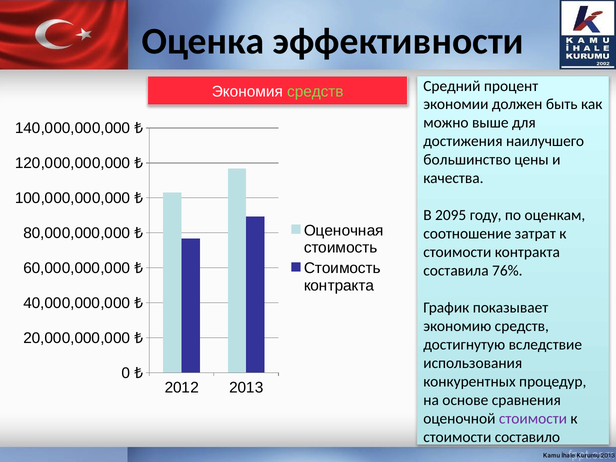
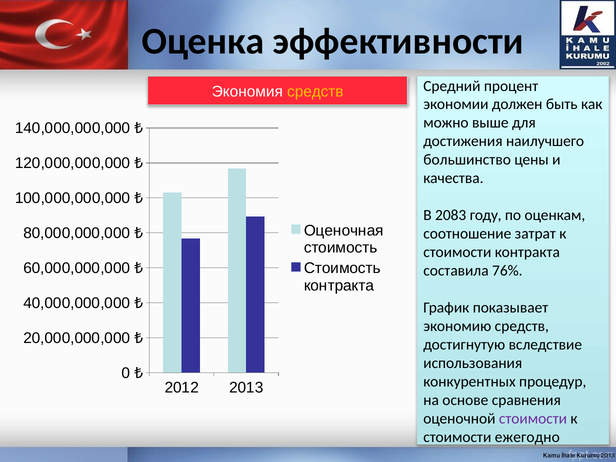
средств colour: light green -> yellow (315, 92)
2095: 2095 -> 2083 (451, 215)
составило: составило -> ежегодно (527, 437)
